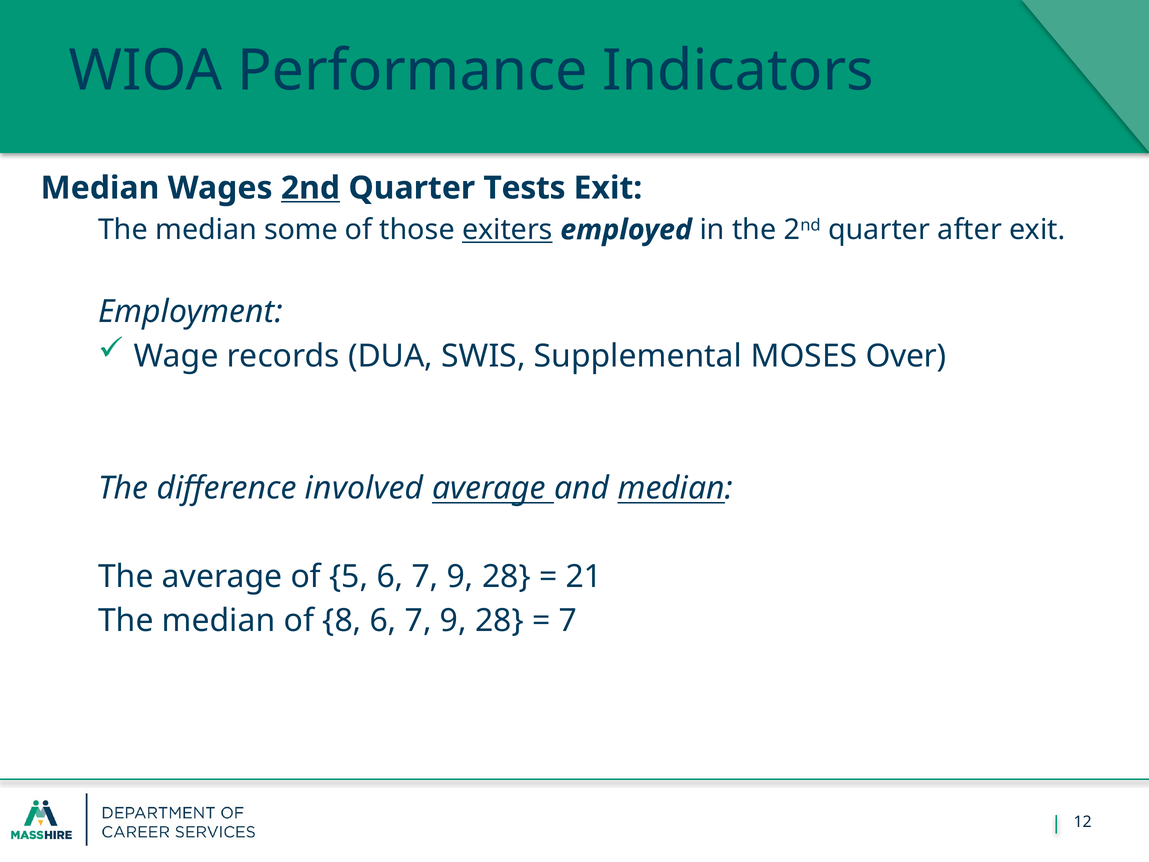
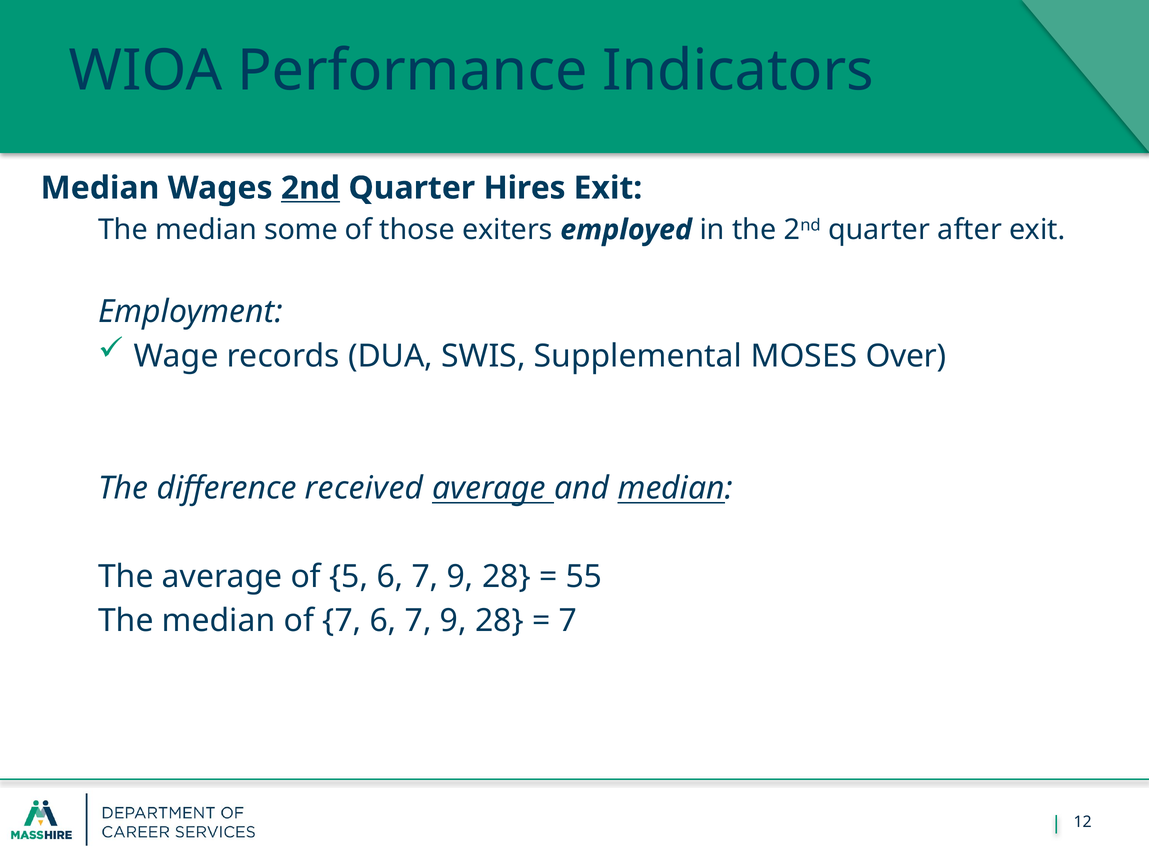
Tests: Tests -> Hires (524, 188)
exiters underline: present -> none (507, 230)
involved: involved -> received (364, 488)
21: 21 -> 55 (584, 576)
of 8: 8 -> 7 (342, 621)
